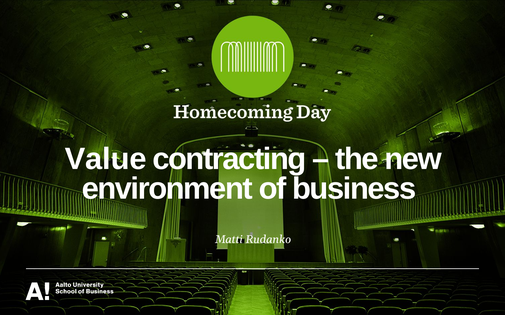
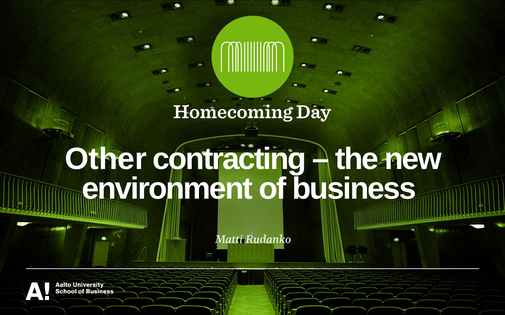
Value: Value -> Other (106, 159)
